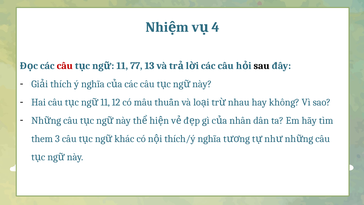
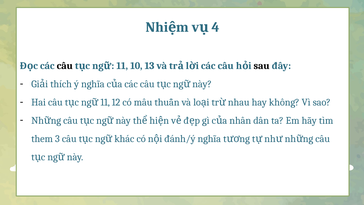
câu colour: red -> black (65, 66)
77: 77 -> 10 (136, 66)
thích/ý: thích/ý -> đánh/ý (180, 139)
